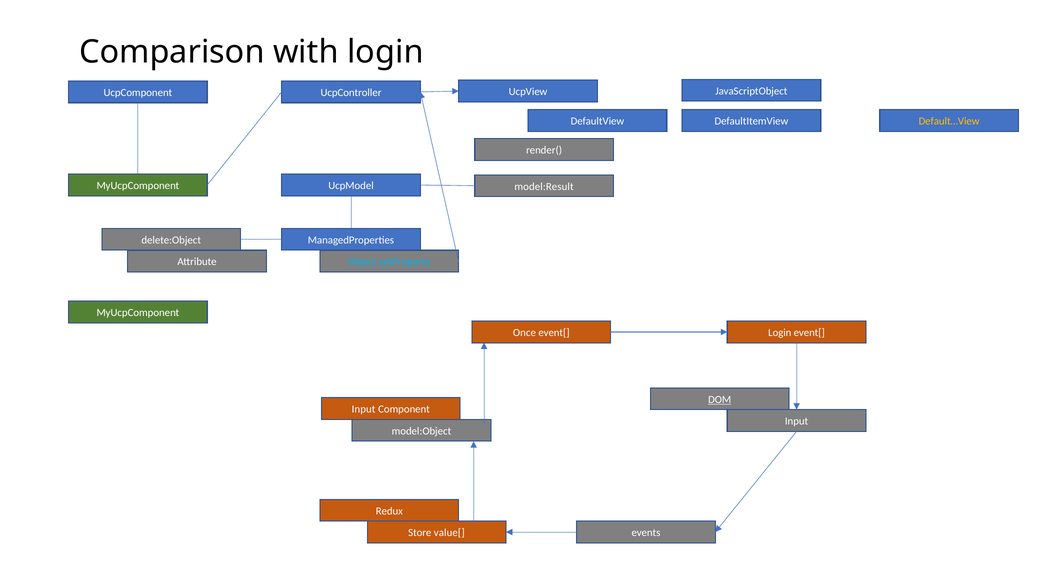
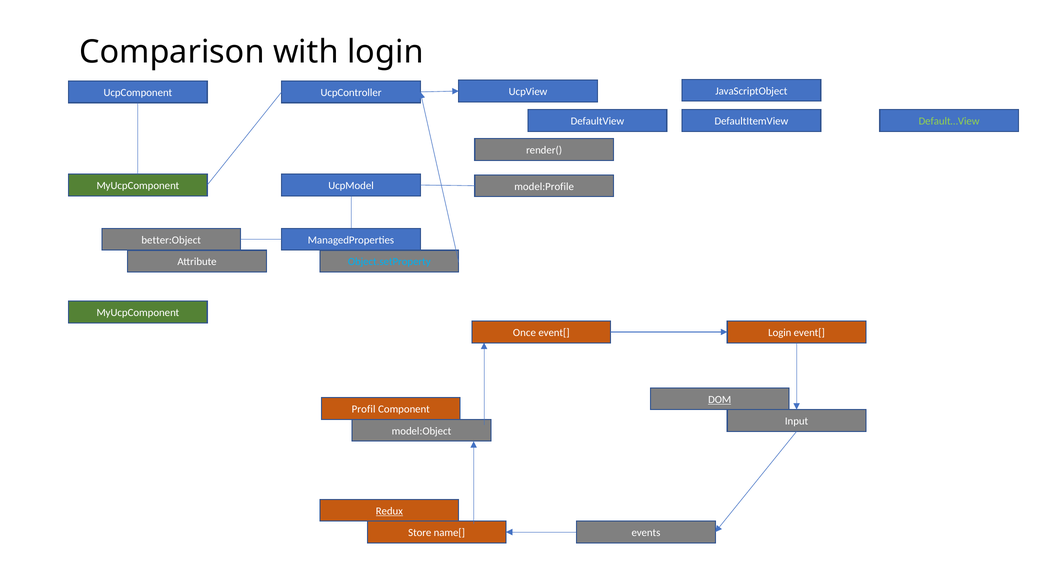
Default…View colour: yellow -> light green (949, 121)
model:Result: model:Result -> model:Profile (544, 187)
delete:Object: delete:Object -> better:Object (171, 240)
Input: Input -> Profil (364, 410)
Redux underline: none -> present (389, 511)
value[: value[ -> name[ (449, 533)
